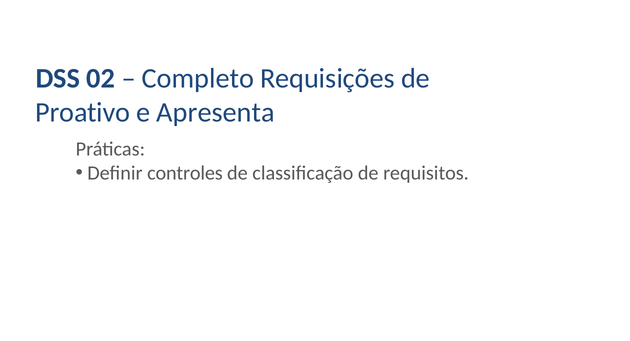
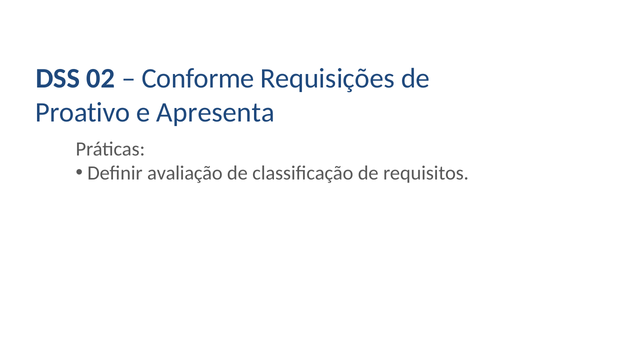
Completo: Completo -> Conforme (198, 79)
controles: controles -> avaliação (185, 173)
